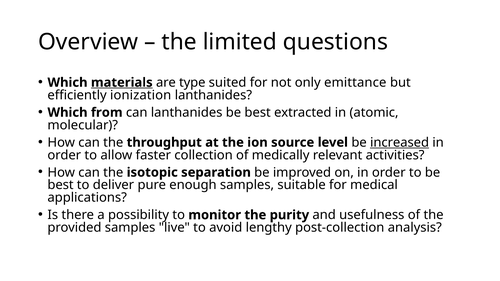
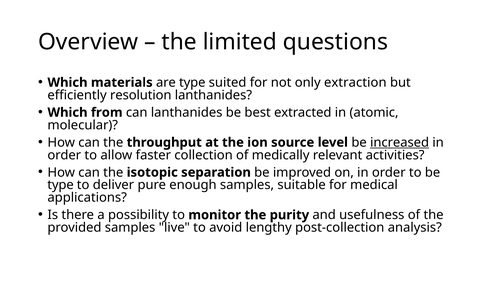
materials underline: present -> none (122, 83)
emittance: emittance -> extraction (355, 83)
ionization: ionization -> resolution (141, 95)
best: best -> type (61, 185)
